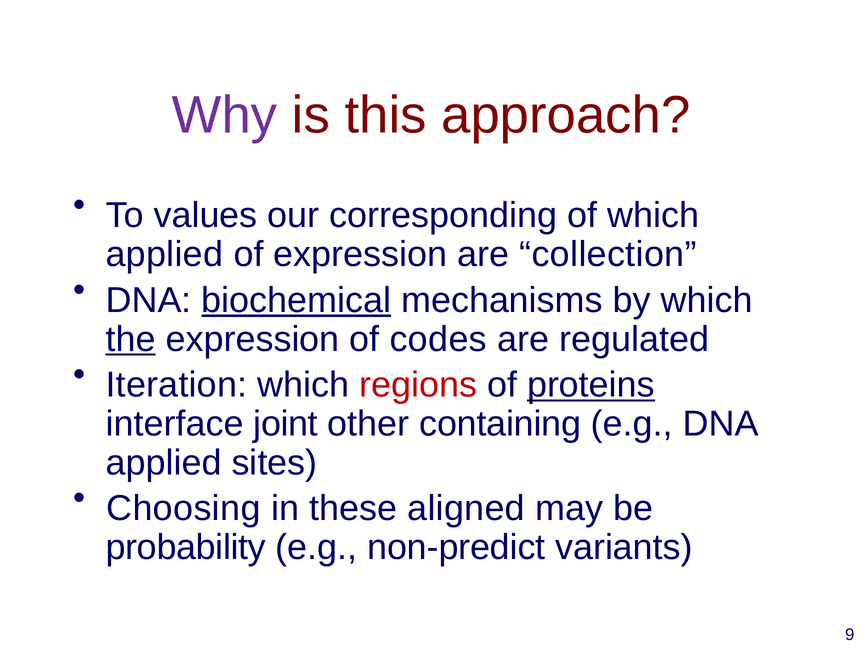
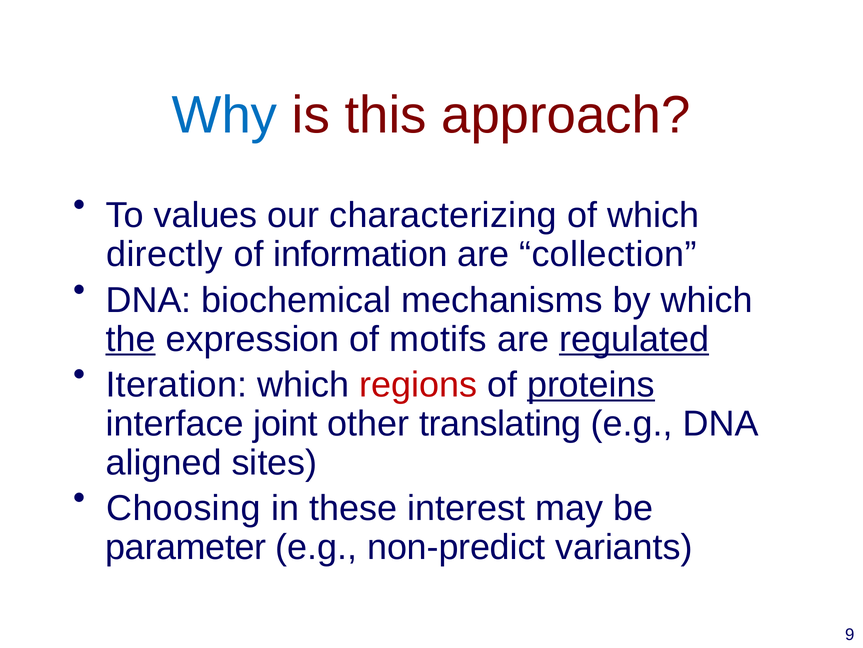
Why colour: purple -> blue (225, 115)
corresponding: corresponding -> characterizing (443, 215)
applied: applied -> directly (164, 254)
of expression: expression -> information (361, 254)
biochemical underline: present -> none (296, 300)
codes: codes -> motifs (438, 339)
regulated underline: none -> present (634, 339)
containing: containing -> translating (500, 423)
applied: applied -> aligned (164, 462)
aligned: aligned -> interest (466, 508)
probability: probability -> parameter (186, 547)
